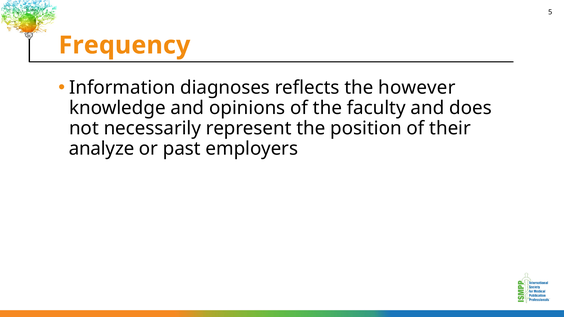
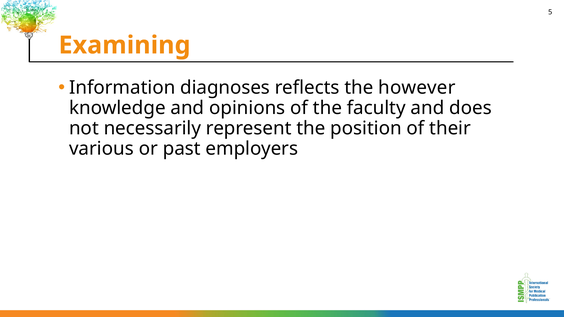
Frequency: Frequency -> Examining (124, 45)
analyze: analyze -> various (101, 149)
